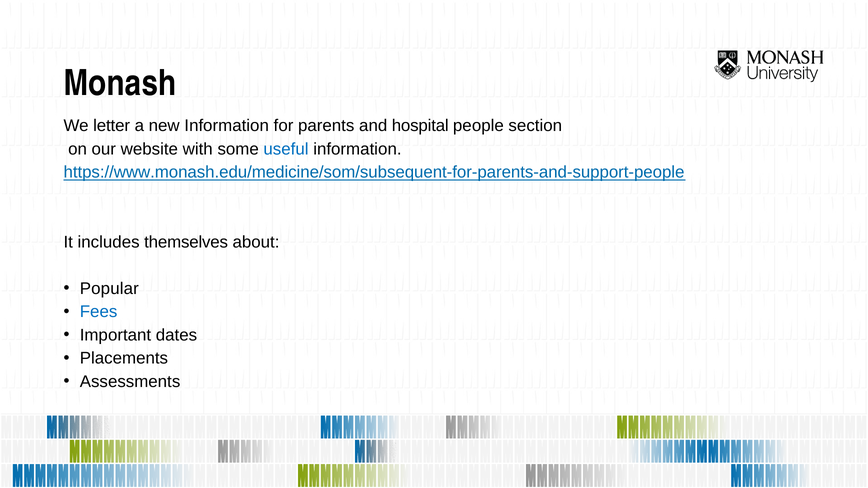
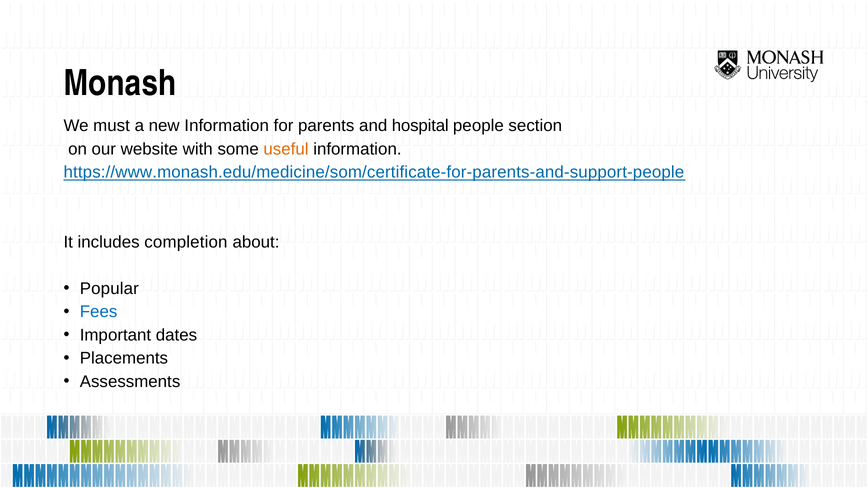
letter: letter -> must (112, 126)
useful colour: blue -> orange (286, 149)
https://www.monash.edu/medicine/som/subsequent-for-parents-and-support-people: https://www.monash.edu/medicine/som/subsequent-for-parents-and-support-people -> https://www.monash.edu/medicine/som/certificate-for-parents-and-support-people (374, 172)
themselves: themselves -> completion (186, 242)
